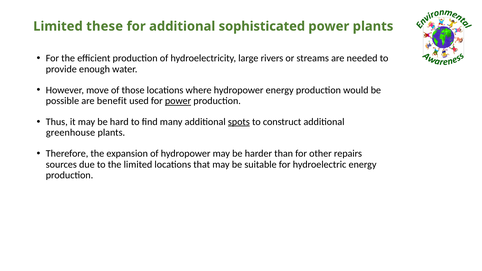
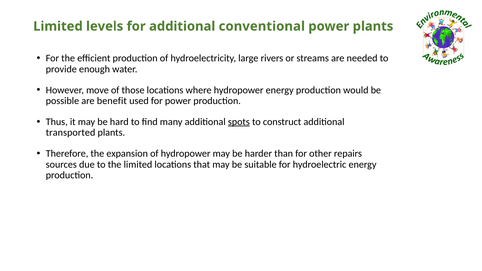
these: these -> levels (105, 26)
sophisticated: sophisticated -> conventional (262, 26)
power underline: present -> none (178, 101)
greenhouse: greenhouse -> transported (71, 133)
